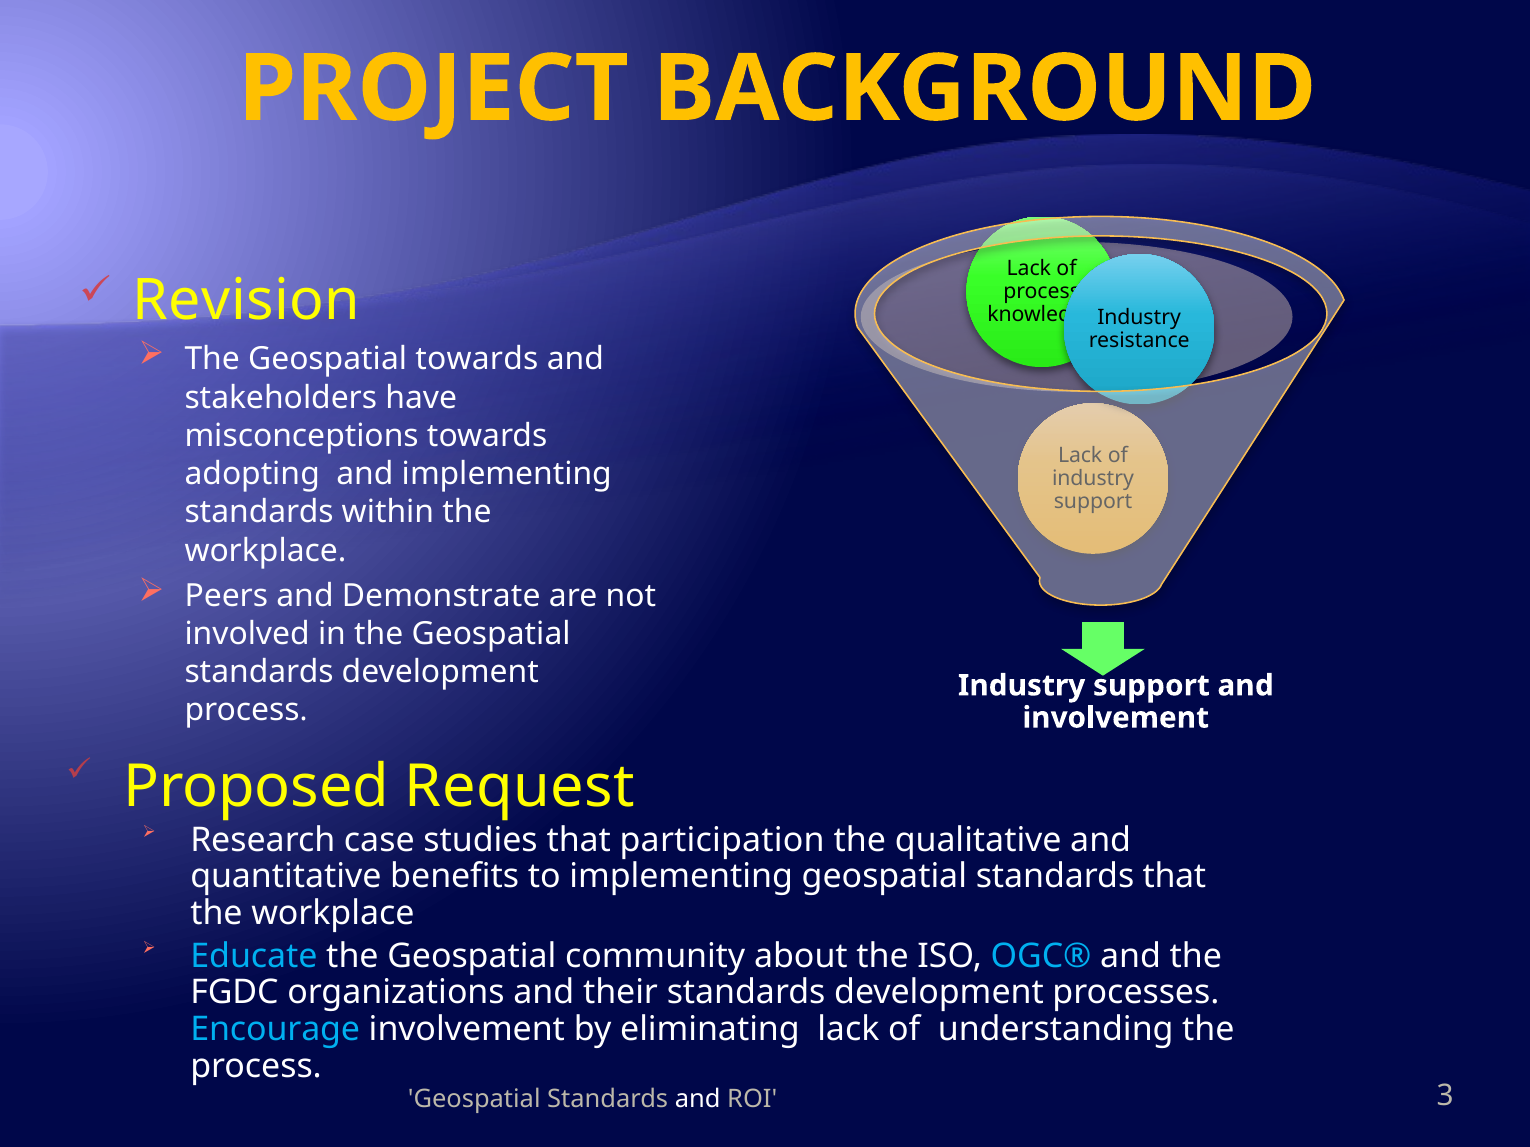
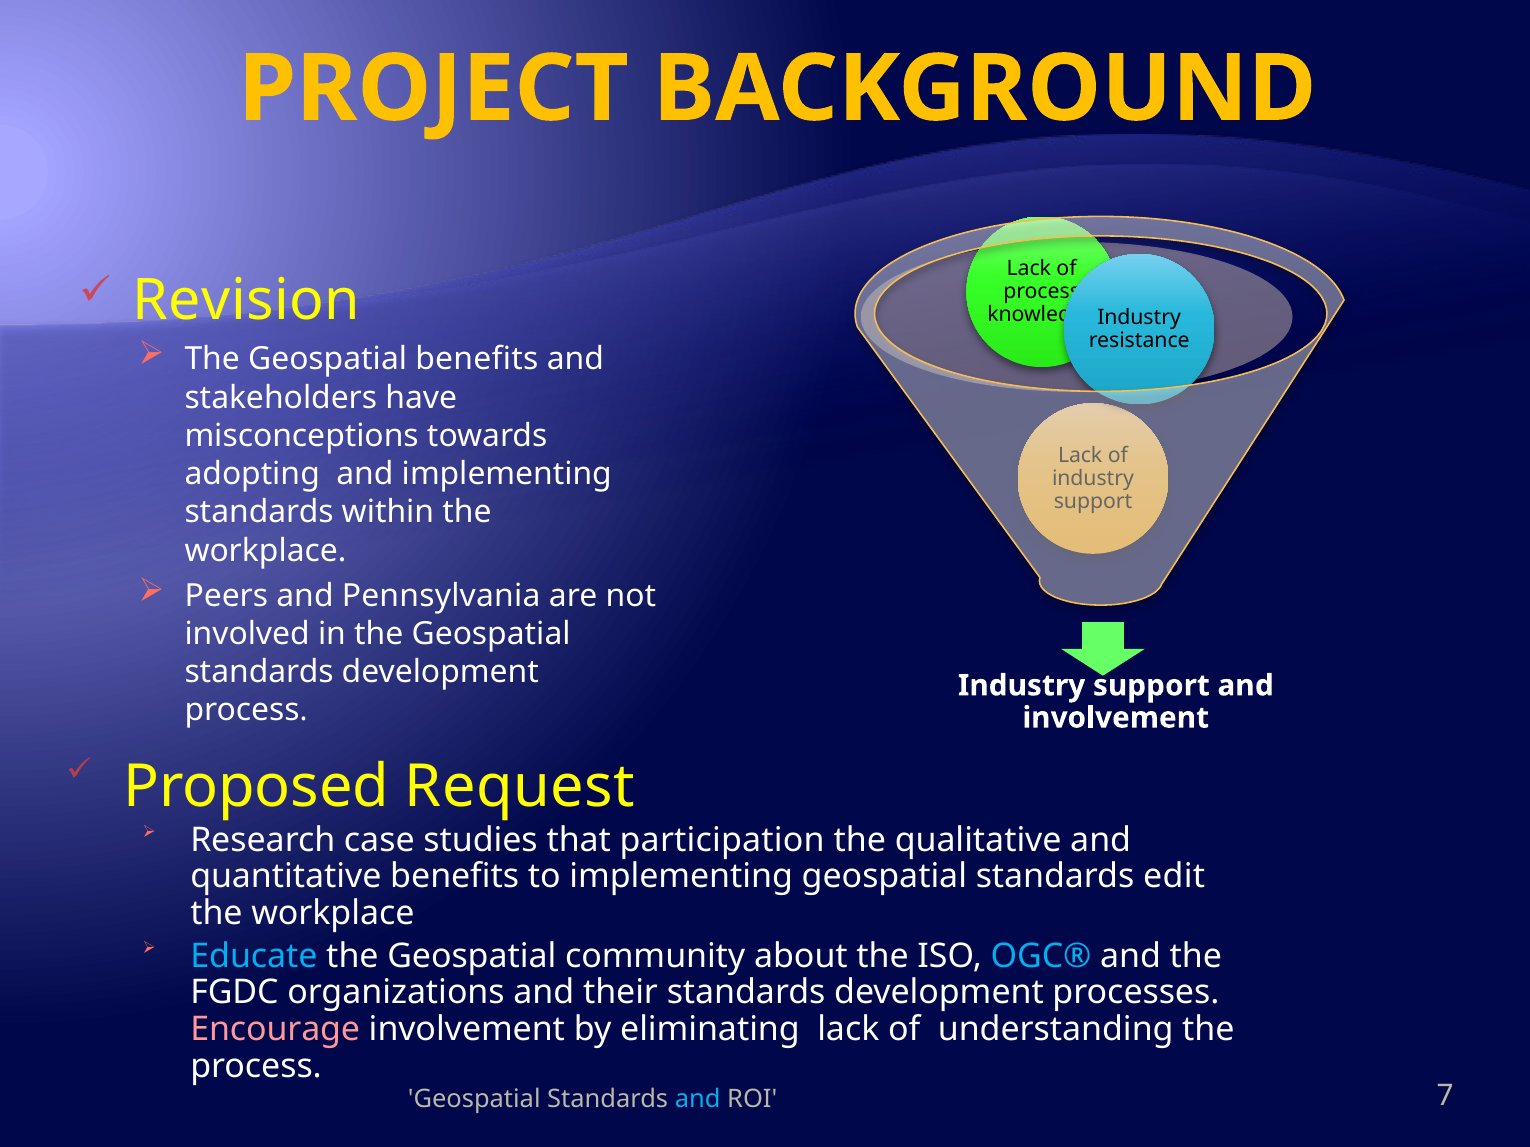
Geospatial towards: towards -> benefits (477, 360)
Demonstrate: Demonstrate -> Pennsylvania (441, 596)
standards that: that -> edit (1174, 877)
Encourage colour: light blue -> pink (275, 1030)
and colour: white -> light blue (698, 1099)
3: 3 -> 7 (1445, 1096)
